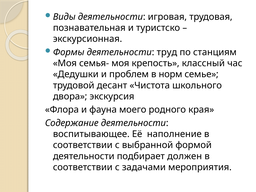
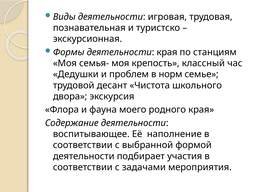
деятельности труд: труд -> края (167, 52)
должен: должен -> участия (185, 156)
